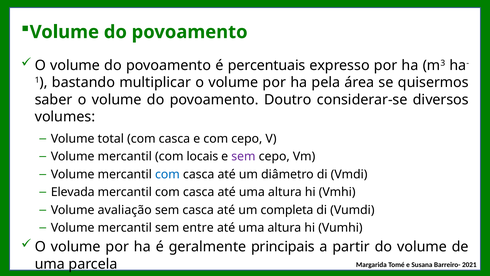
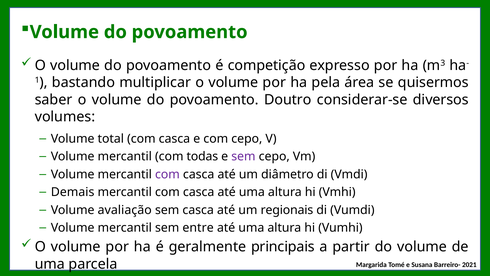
percentuais: percentuais -> competição (267, 65)
locais: locais -> todas (202, 156)
com colour: blue -> purple (167, 174)
Elevada: Elevada -> Demais (73, 192)
completa: completa -> regionais (287, 210)
